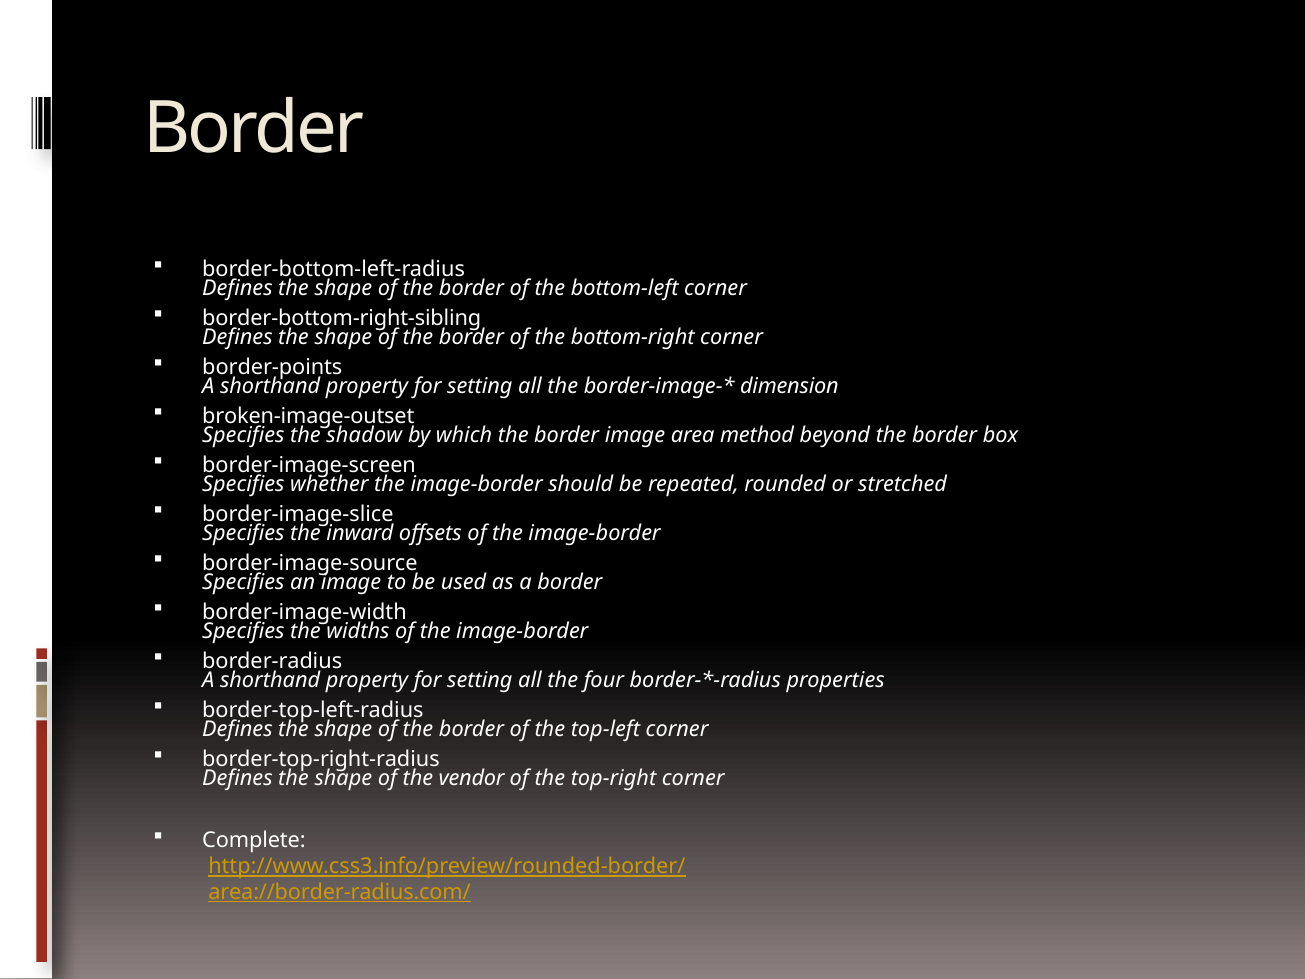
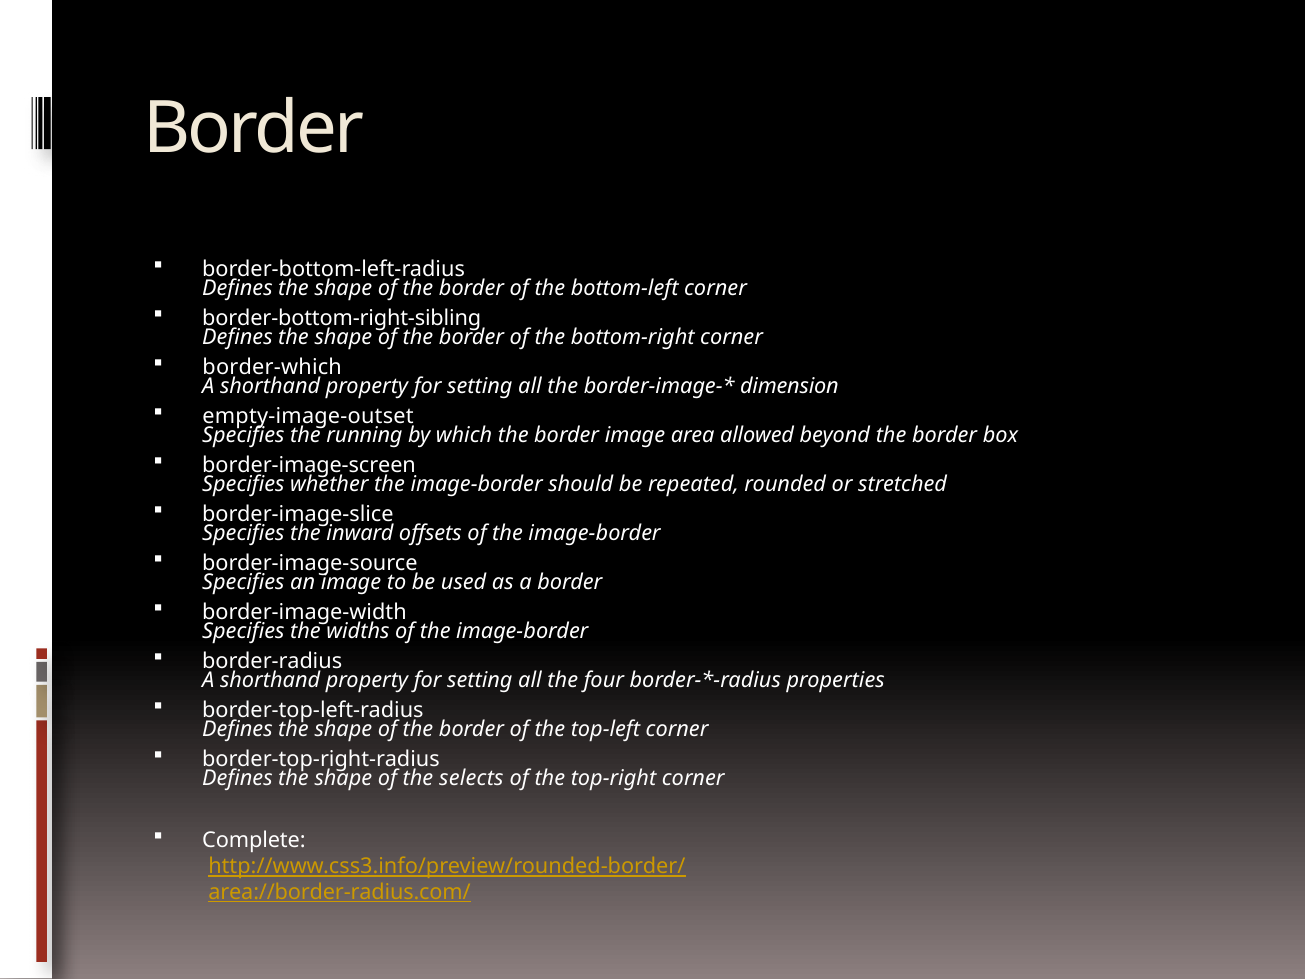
border-points: border-points -> border-which (272, 367)
broken-image-outset: broken-image-outset -> empty-image-outset (308, 416)
shadow: shadow -> running (364, 435)
method: method -> allowed (757, 435)
vendor: vendor -> selects (471, 778)
